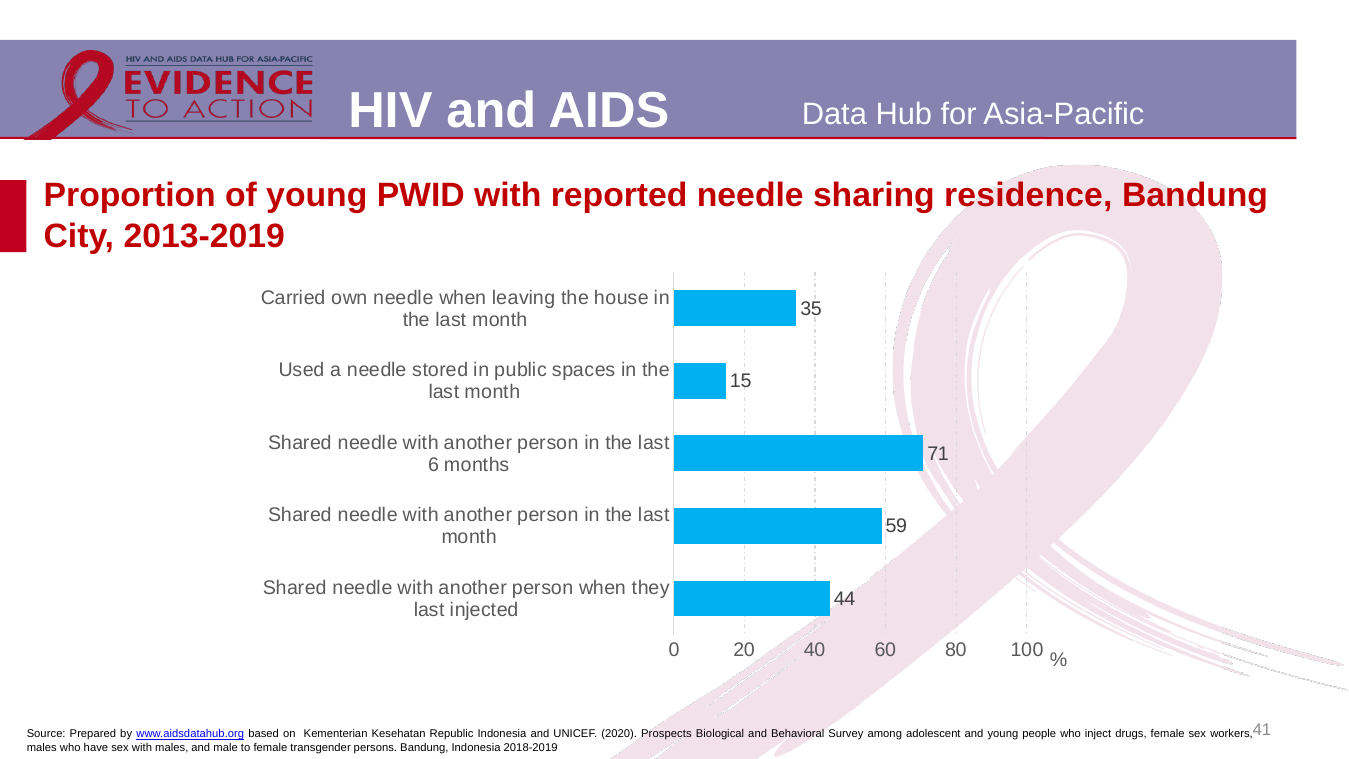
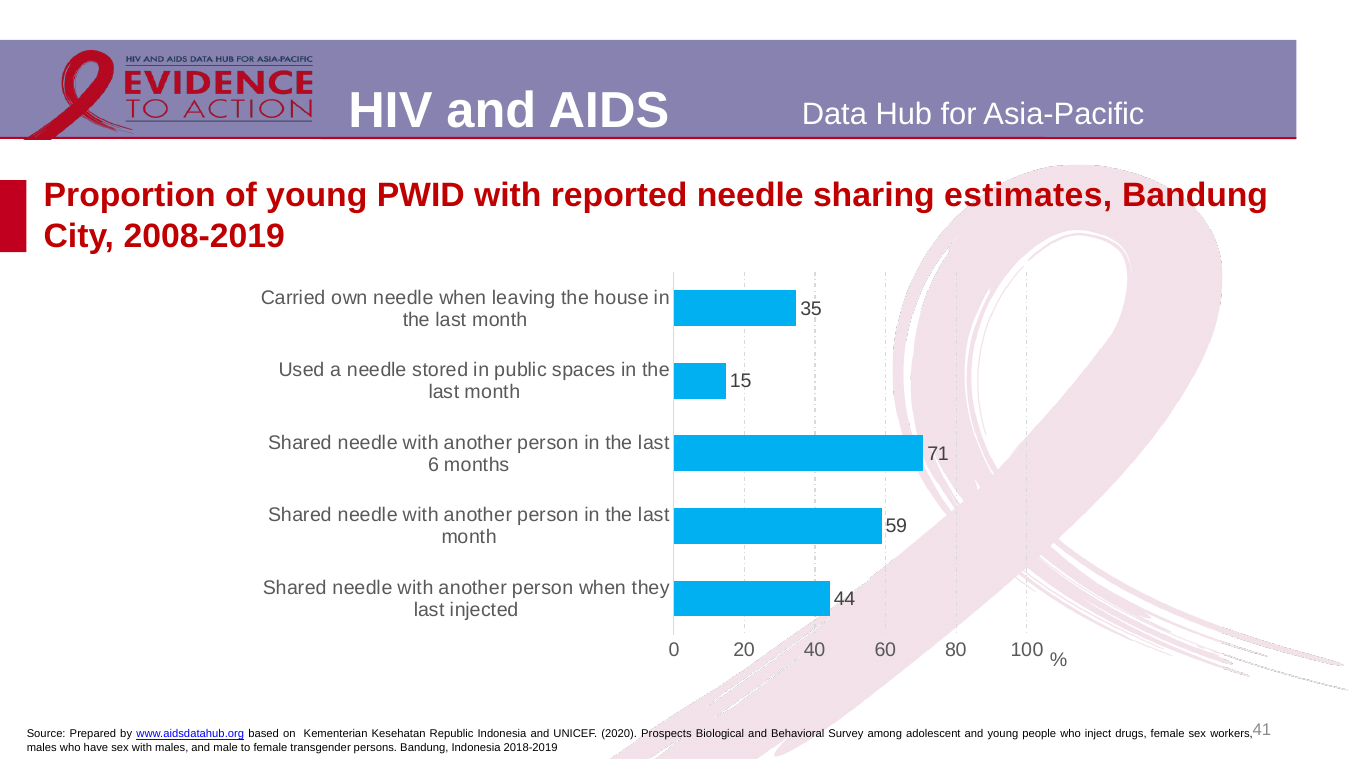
residence: residence -> estimates (1028, 196)
2013-2019: 2013-2019 -> 2008-2019 (204, 236)
